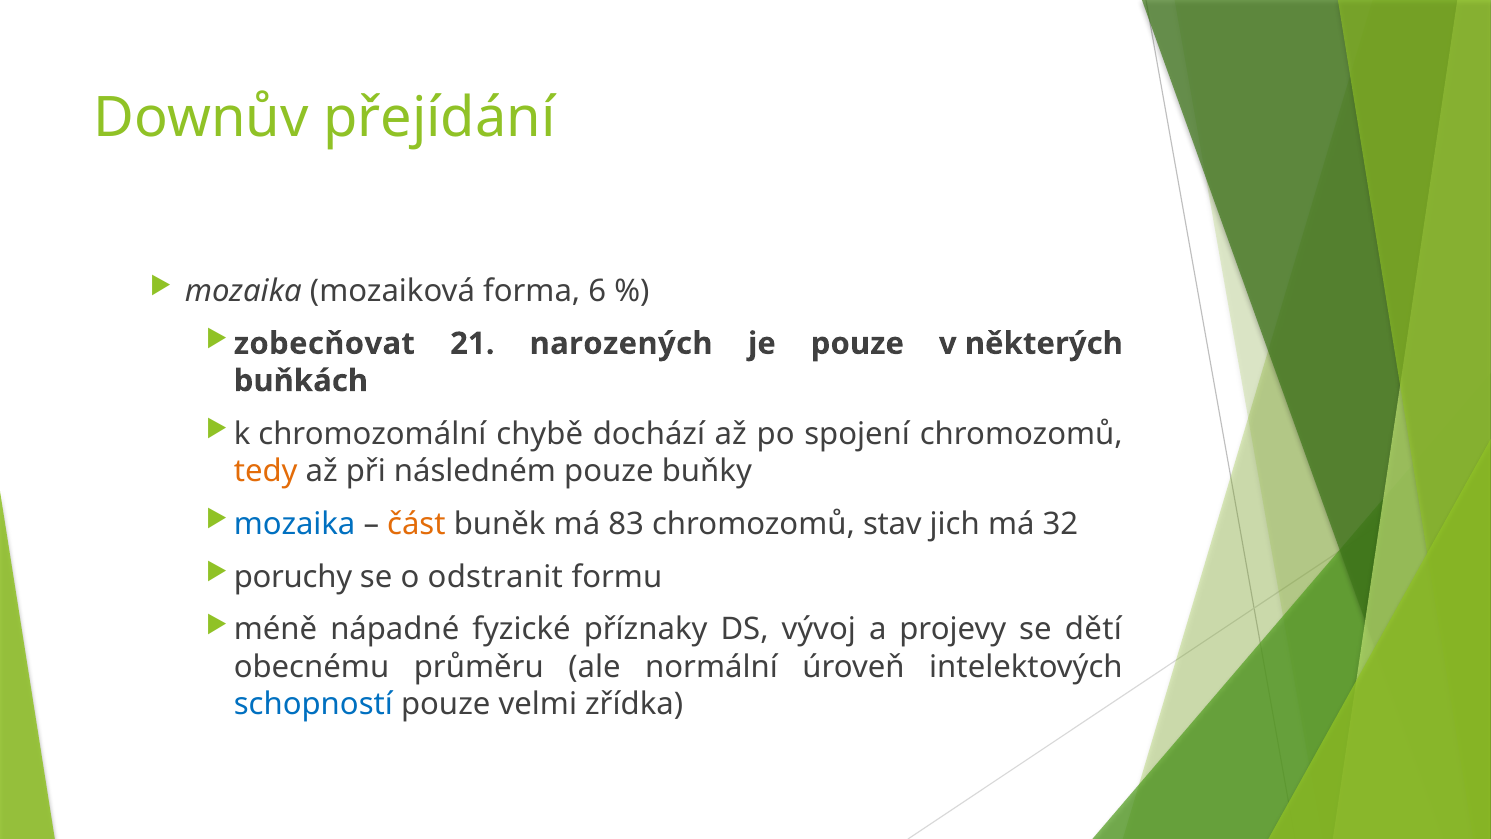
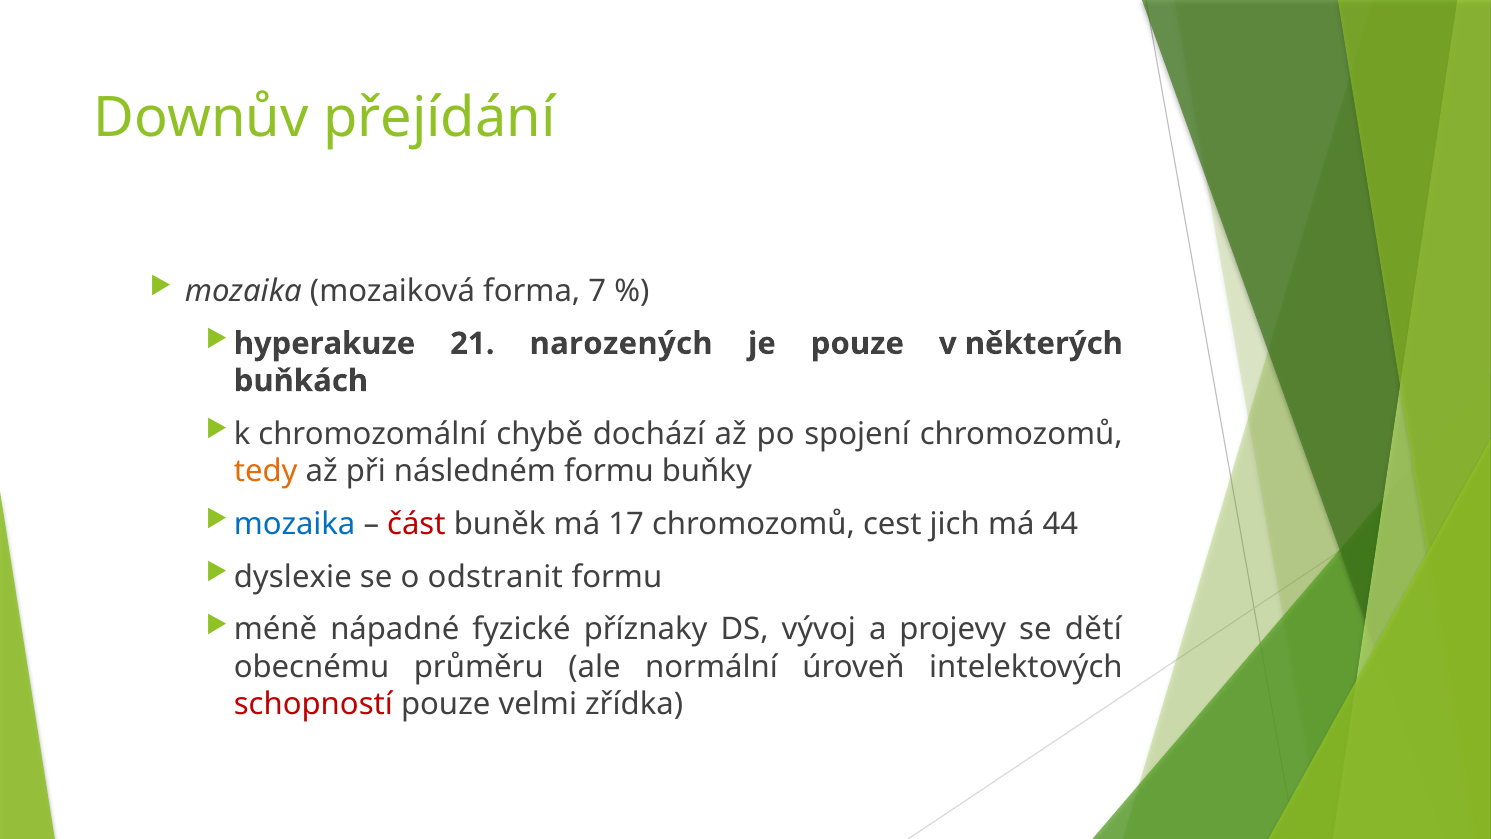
6: 6 -> 7 (597, 291)
zobecňovat: zobecňovat -> hyperakuze (325, 343)
následném pouze: pouze -> formu (609, 471)
část colour: orange -> red (416, 524)
83: 83 -> 17 (626, 524)
stav: stav -> cest (892, 524)
32: 32 -> 44 (1060, 524)
poruchy: poruchy -> dyslexie (293, 577)
schopností colour: blue -> red (313, 704)
